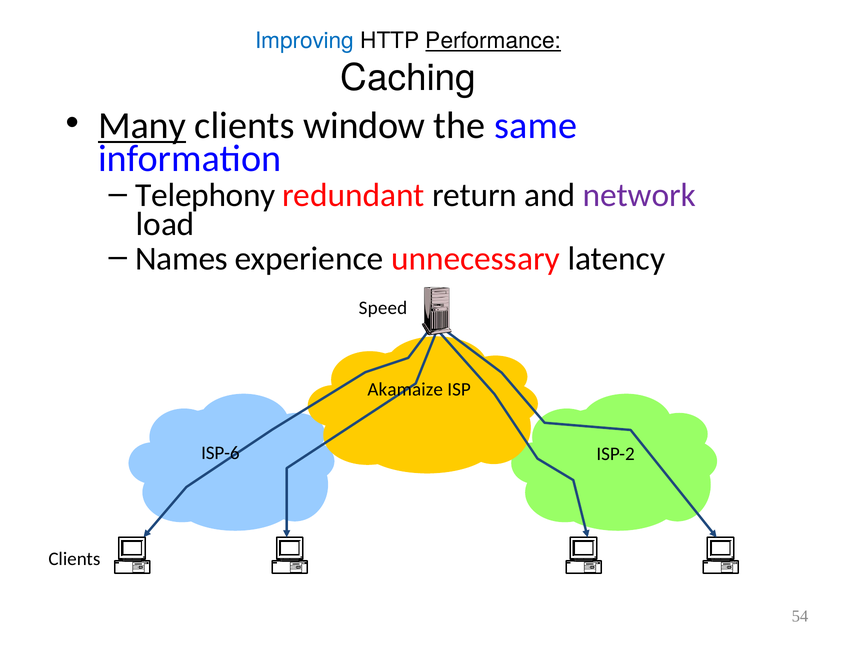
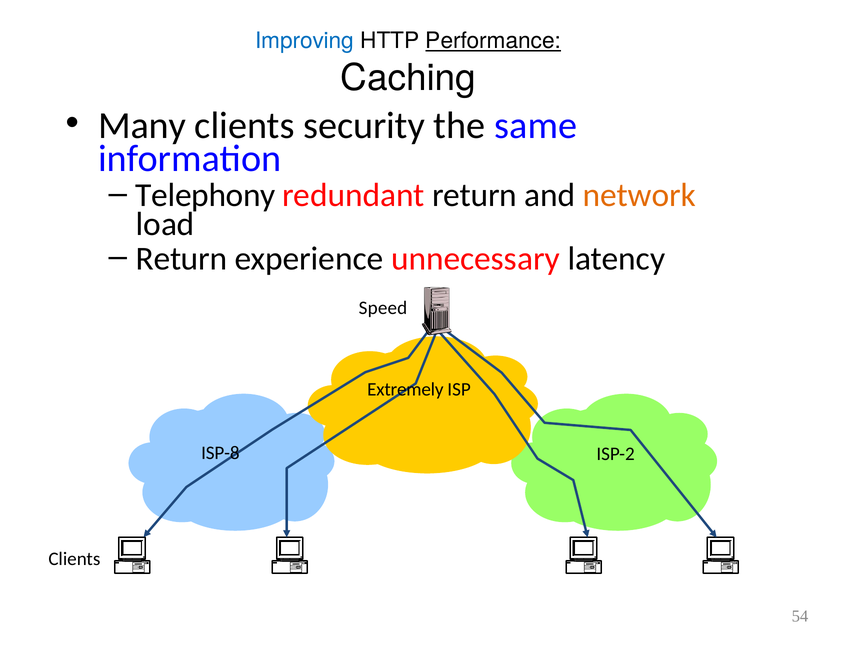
Many underline: present -> none (142, 126)
window: window -> security (364, 126)
network colour: purple -> orange (639, 195)
Names: Names -> Return (182, 259)
Akamaize: Akamaize -> Extremely (405, 390)
ISP-6: ISP-6 -> ISP-8 (220, 453)
